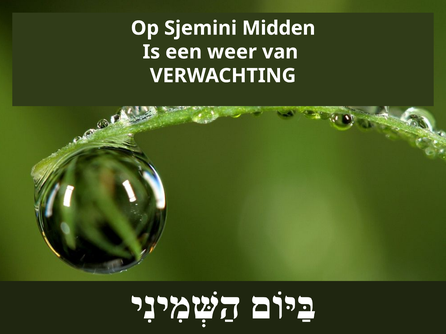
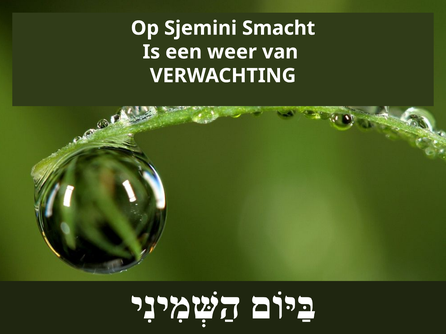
Midden: Midden -> Smacht (279, 28)
